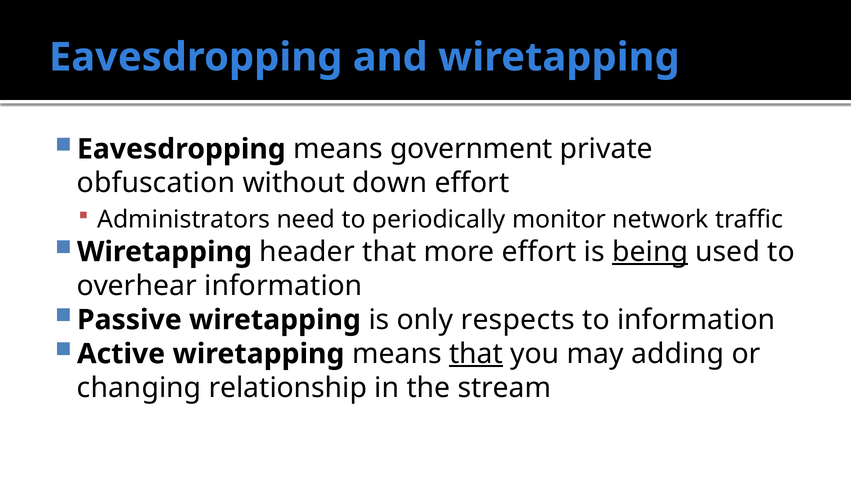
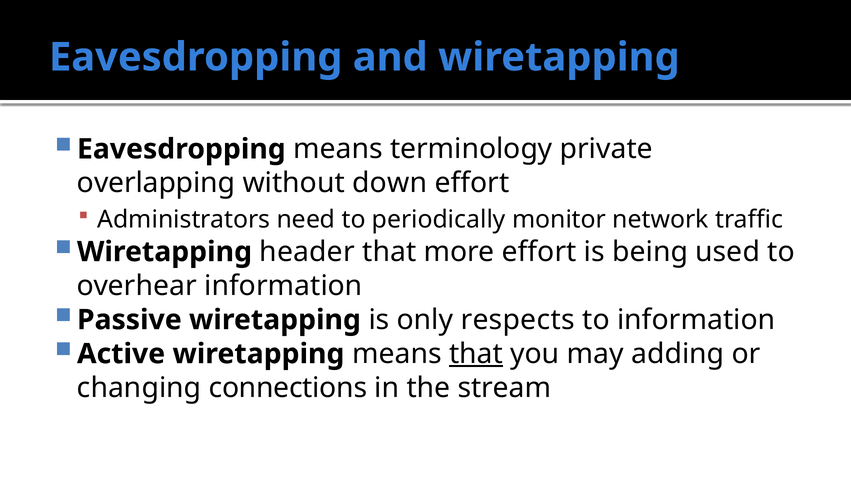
government: government -> terminology (471, 149)
obfuscation: obfuscation -> overlapping (156, 183)
being underline: present -> none (650, 252)
relationship: relationship -> connections (288, 388)
